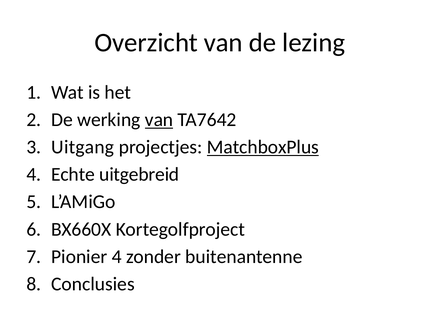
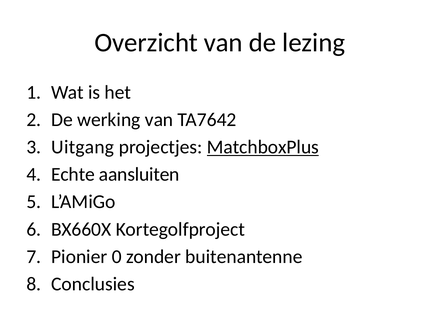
van underline: present -> none (159, 120)
uitgebreid: uitgebreid -> aansluiten (139, 174)
Pionier 4: 4 -> 0 (117, 257)
